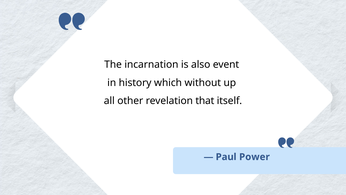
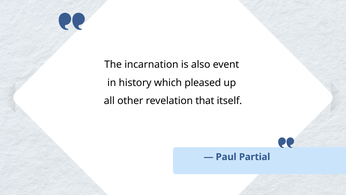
without: without -> pleased (203, 83)
Power: Power -> Partial (255, 157)
